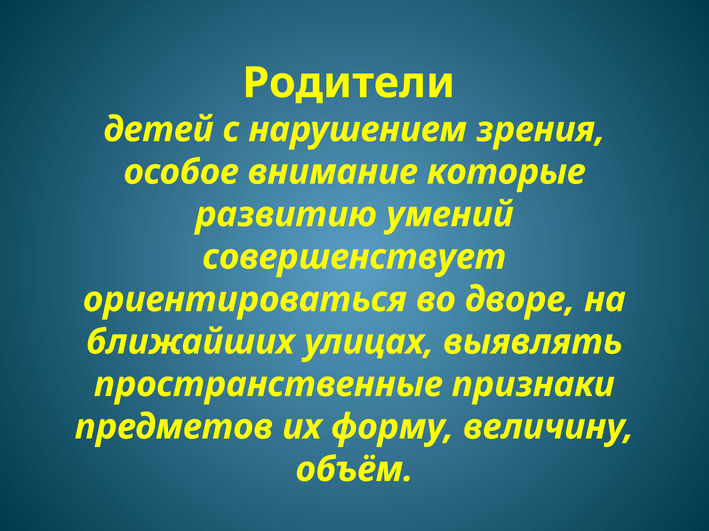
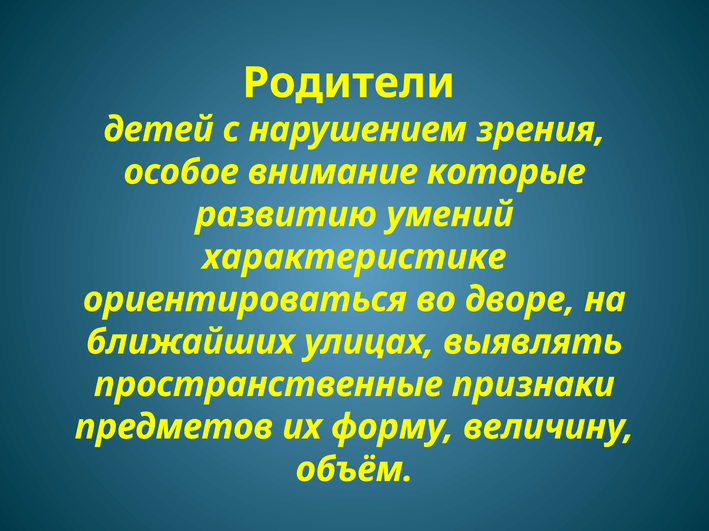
совершенствует: совершенствует -> характеристике (354, 257)
